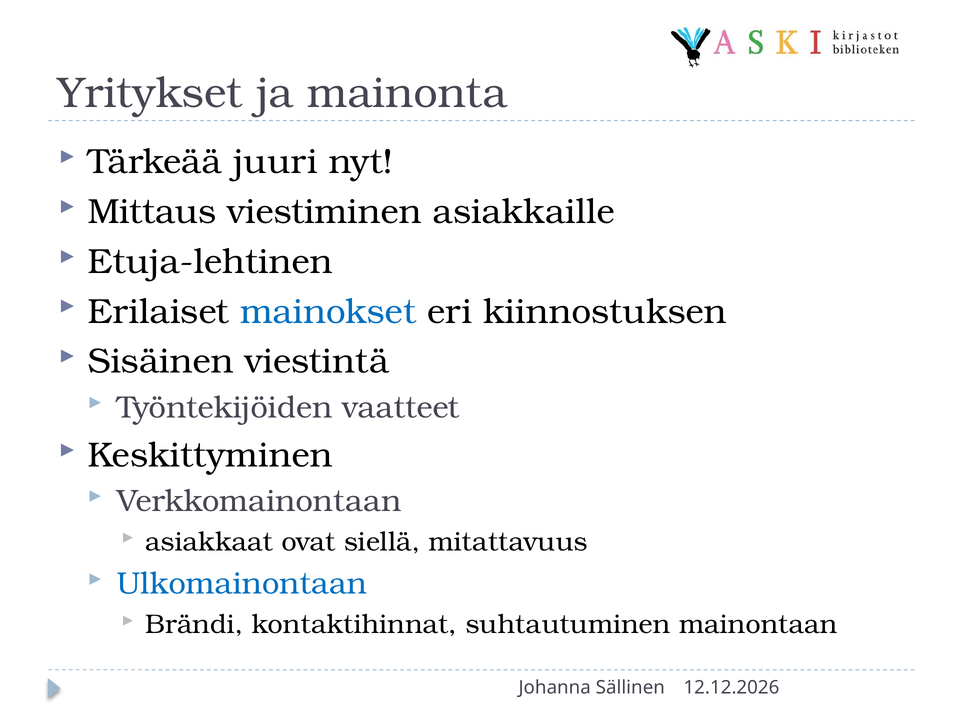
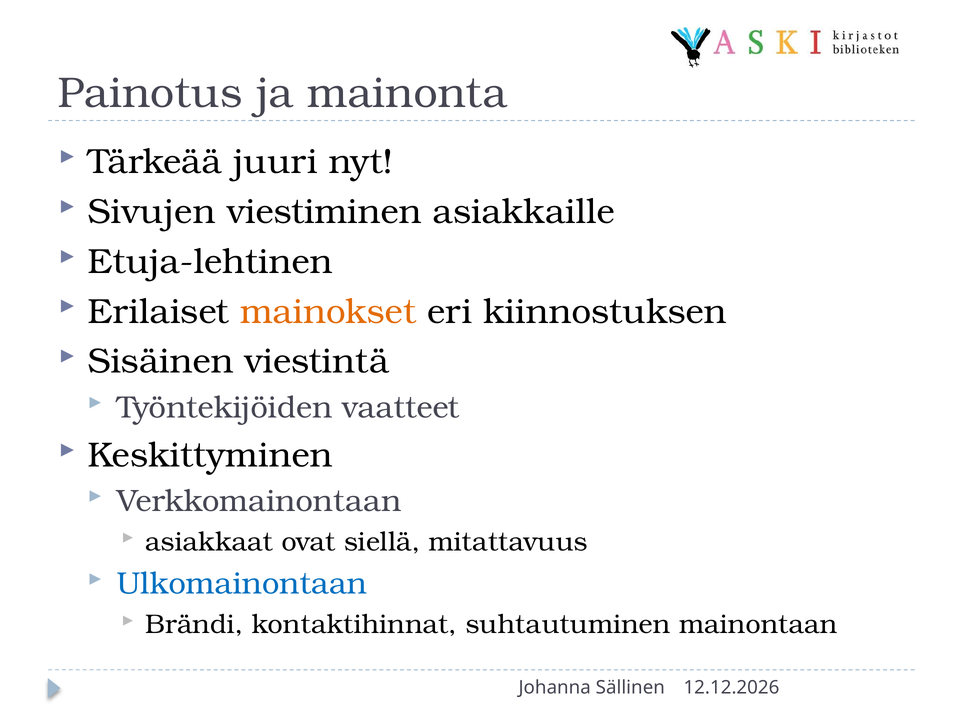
Yritykset: Yritykset -> Painotus (150, 93)
Mittaus: Mittaus -> Sivujen (152, 212)
mainokset colour: blue -> orange (328, 311)
